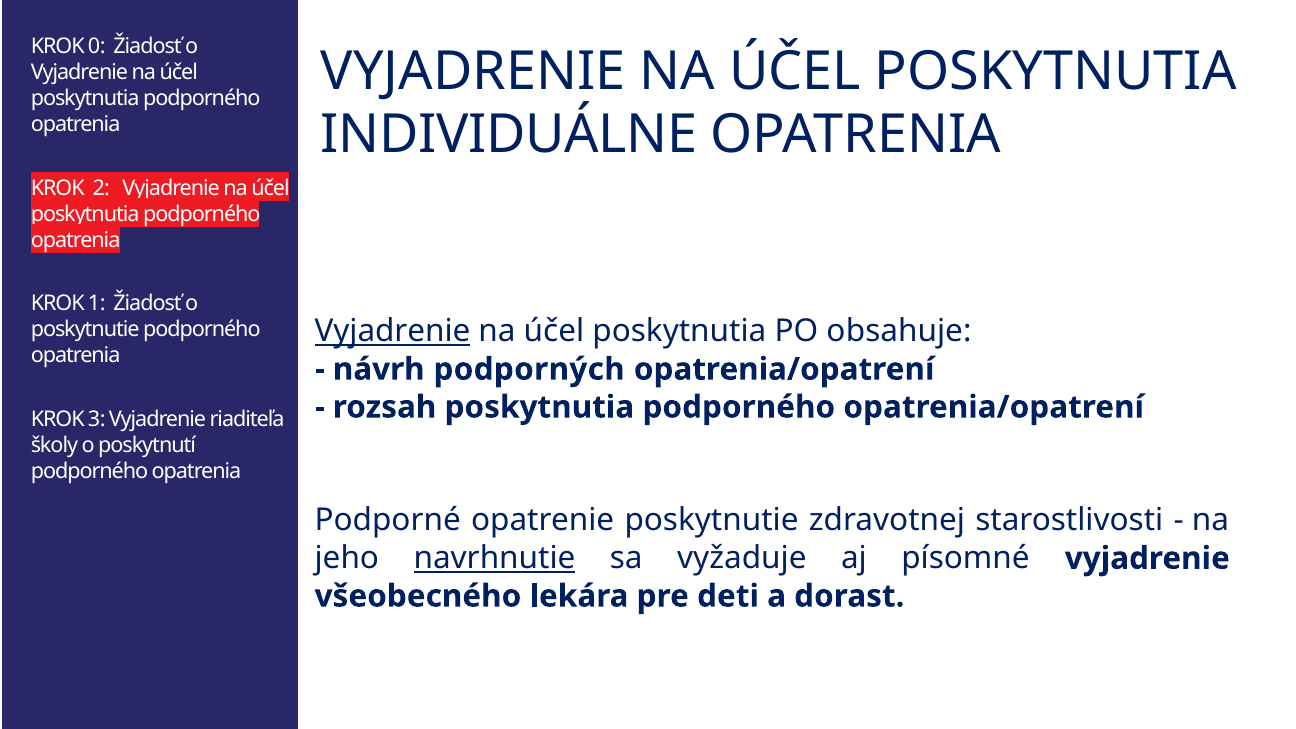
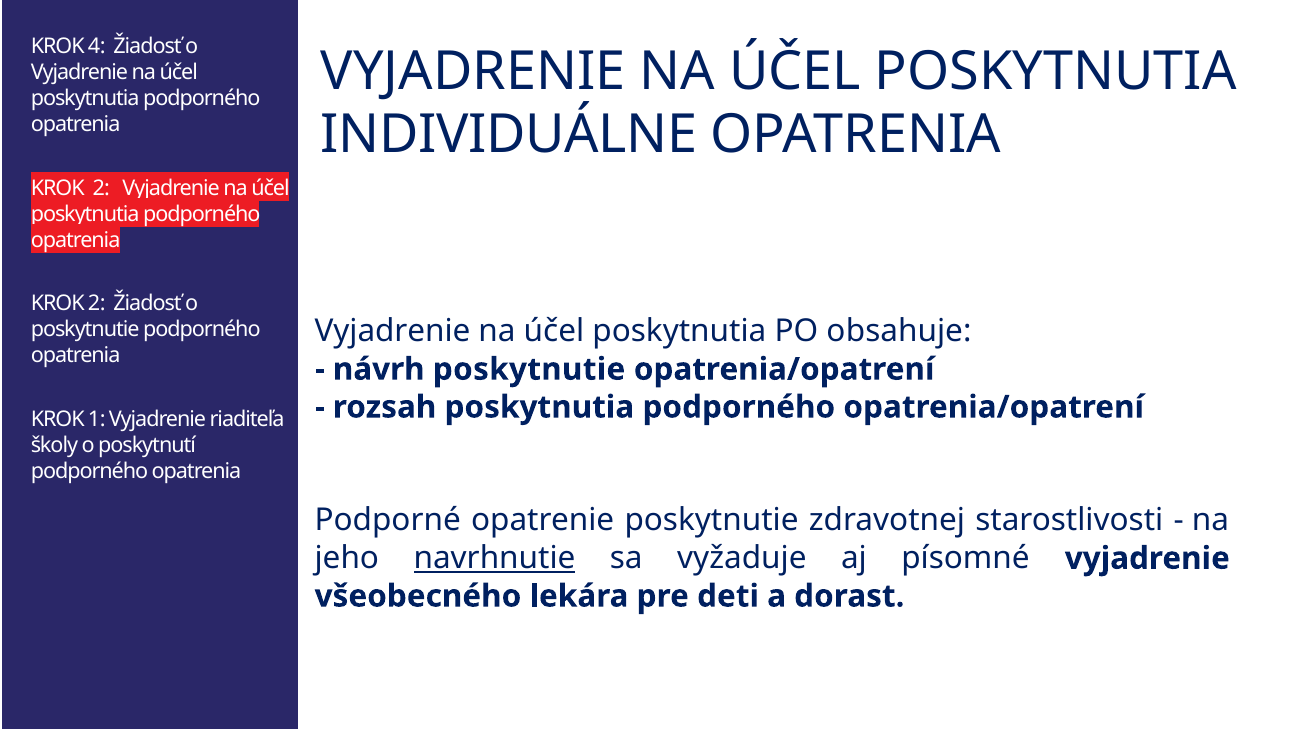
0: 0 -> 4 (97, 47)
1: 1 -> 2 (97, 304)
Vyjadrenie underline: present -> none (392, 332)
návrh podporných: podporných -> poskytnutie (529, 369)
3: 3 -> 1 (97, 419)
